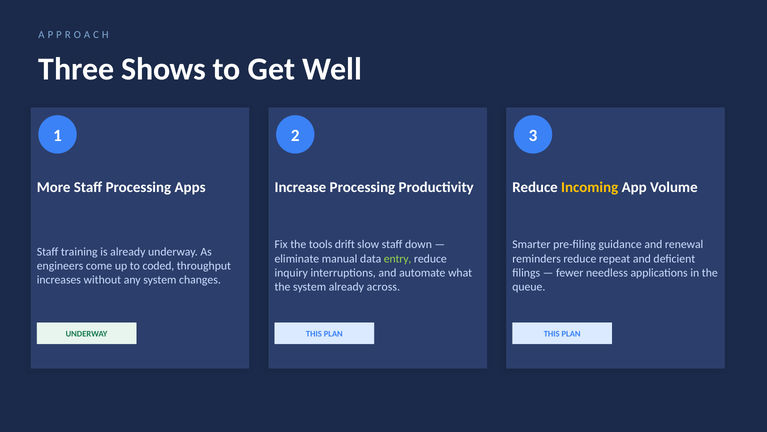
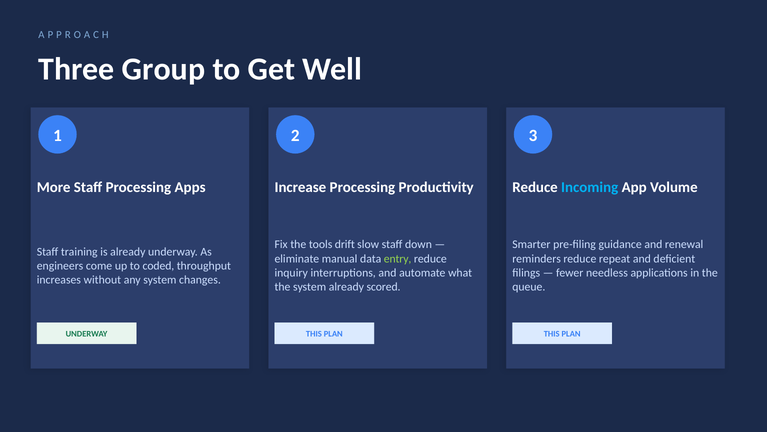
Shows: Shows -> Group (163, 69)
Incoming colour: yellow -> light blue (590, 187)
across: across -> scored (384, 287)
